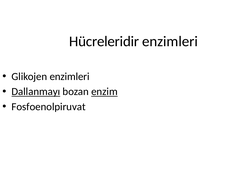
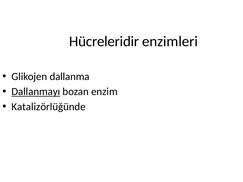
Glikojen enzimleri: enzimleri -> dallanma (70, 77)
enzim underline: present -> none (104, 92)
Fosfoenolpiruvat: Fosfoenolpiruvat -> Katalizörlüğünde (49, 107)
